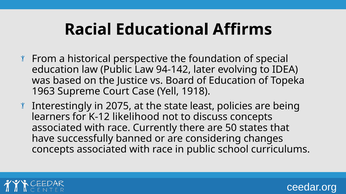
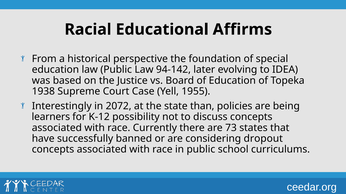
1963: 1963 -> 1938 (43, 92)
1918: 1918 -> 1955 (196, 92)
2075: 2075 -> 2072 (119, 106)
least: least -> than (202, 106)
likelihood: likelihood -> possibility (136, 117)
50: 50 -> 73 (231, 128)
changes: changes -> dropout (263, 139)
